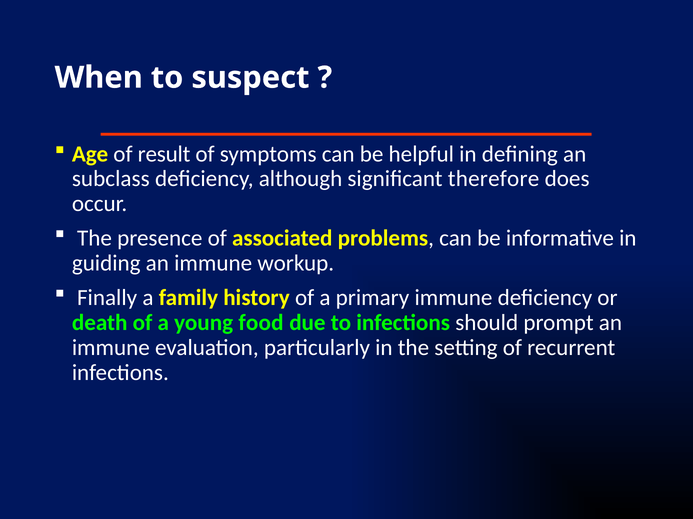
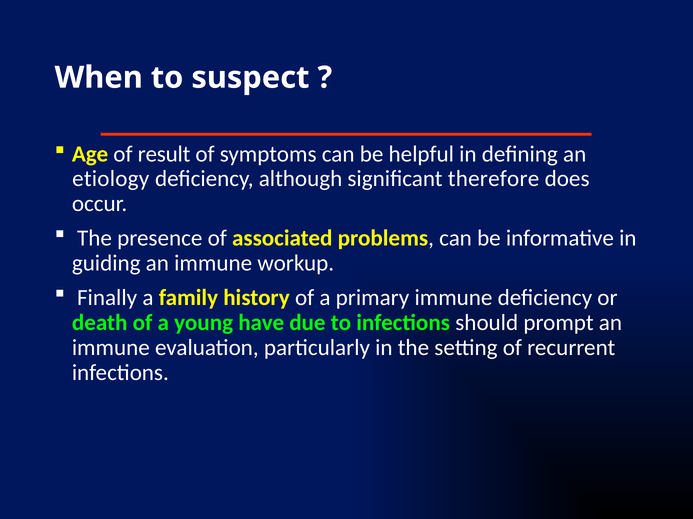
subclass: subclass -> etiology (111, 179)
food: food -> have (261, 323)
